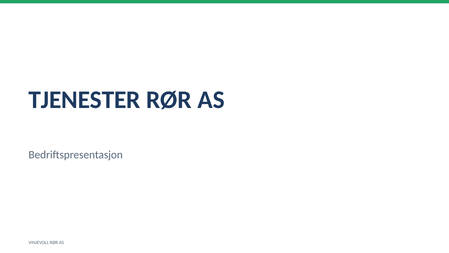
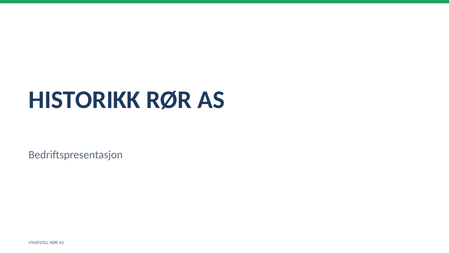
TJENESTER: TJENESTER -> HISTORIKK (85, 100)
